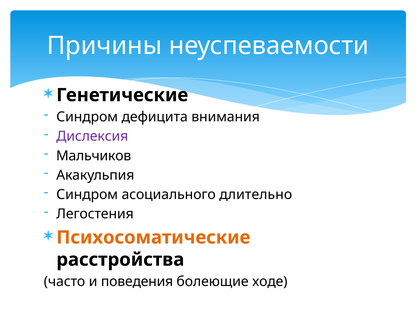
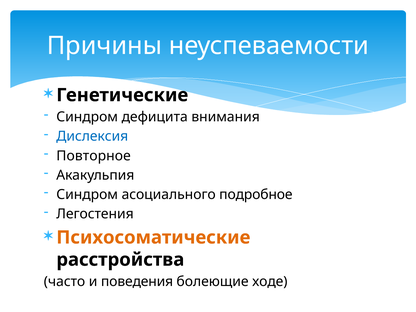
Дислексия colour: purple -> blue (92, 136)
Мальчиков: Мальчиков -> Повторное (94, 156)
длительно: длительно -> подробное (256, 195)
